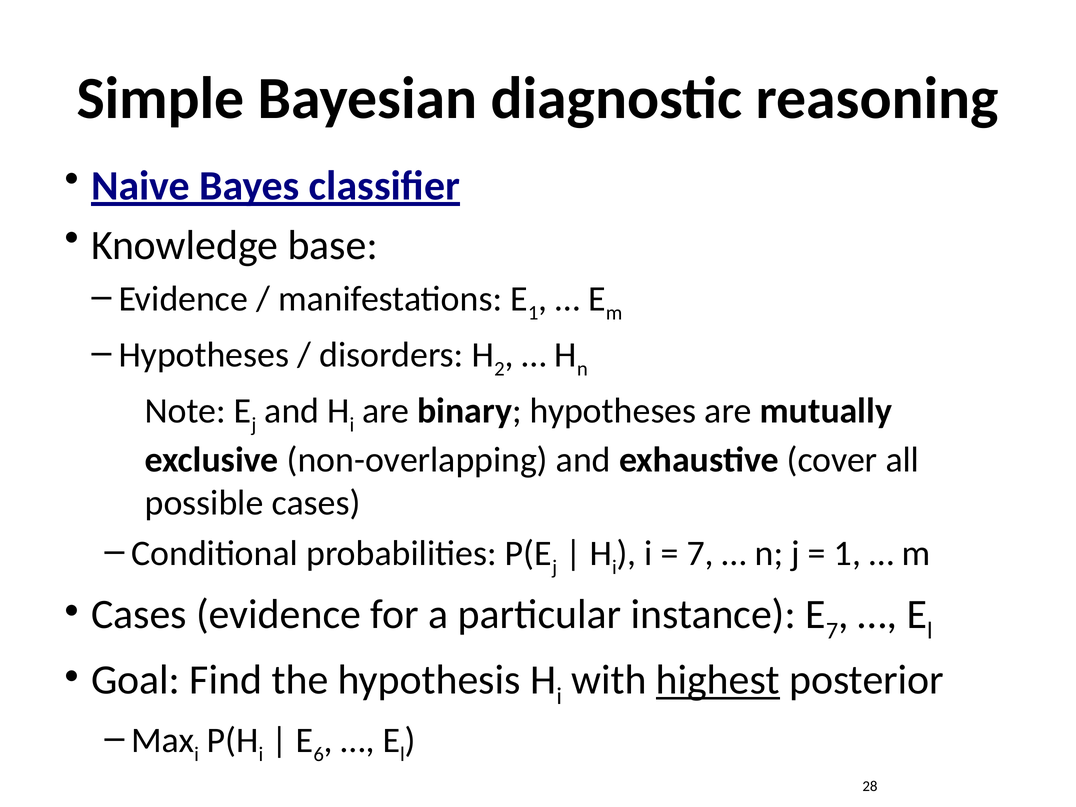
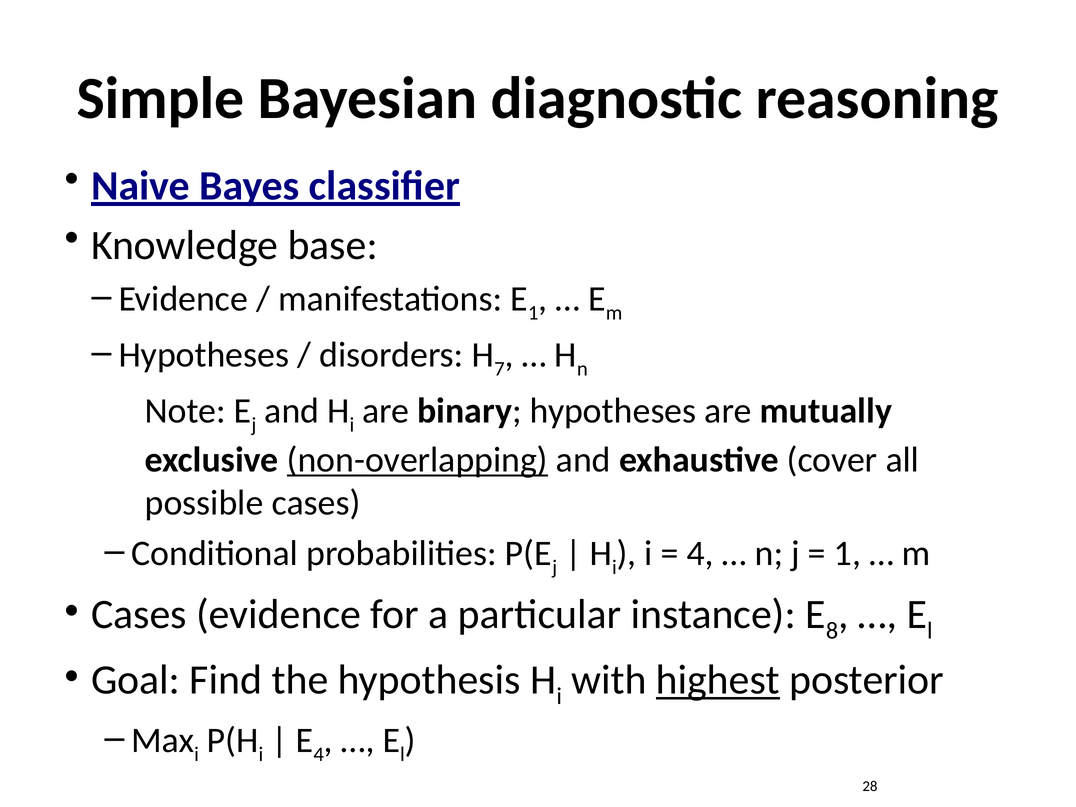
2: 2 -> 7 (500, 369)
non-overlapping underline: none -> present (417, 460)
7: 7 -> 4 (700, 553)
7: 7 -> 8 (832, 631)
6: 6 -> 4 (319, 754)
